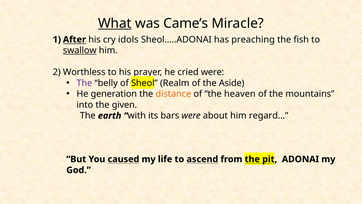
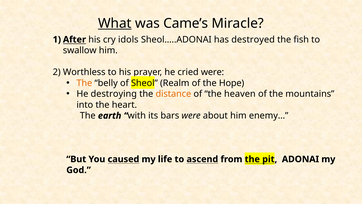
preaching: preaching -> destroyed (253, 39)
swallow underline: present -> none (80, 50)
The colour: purple -> orange (84, 83)
Aside: Aside -> Hope (232, 83)
generation: generation -> destroying (114, 94)
given: given -> heart (124, 105)
regard…: regard… -> enemy… (269, 115)
